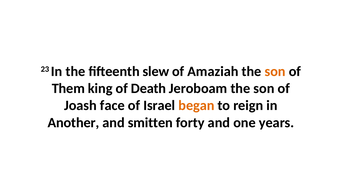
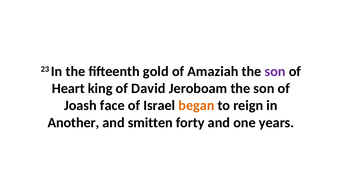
slew: slew -> gold (156, 72)
son colour: orange -> purple (275, 72)
Them: Them -> Heart (68, 89)
Death: Death -> David (148, 89)
